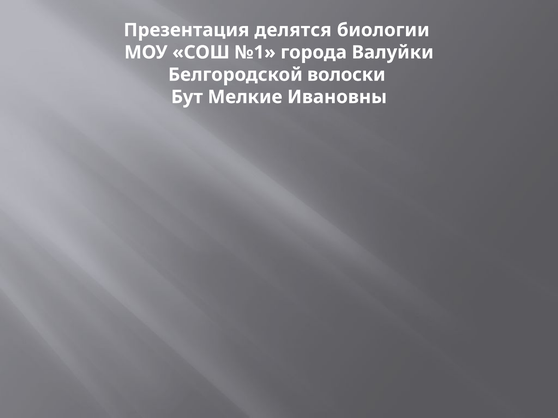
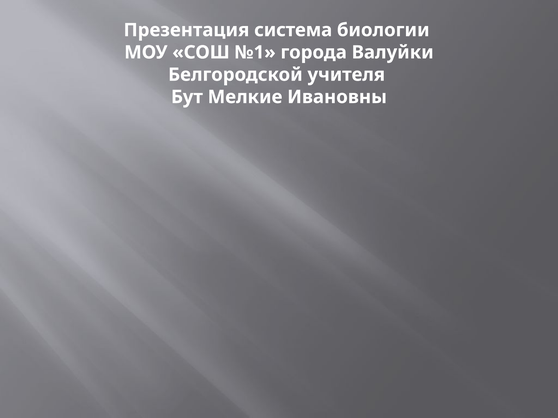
делятся: делятся -> система (293, 30)
волоски: волоски -> учителя (346, 75)
